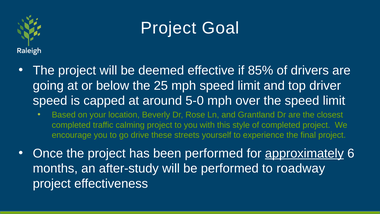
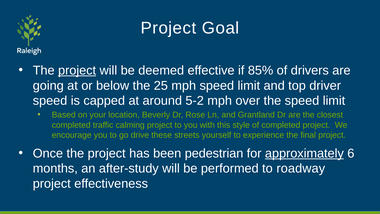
project underline: none -> present (77, 70)
5-0: 5-0 -> 5-2 (195, 101)
been performed: performed -> pedestrian (214, 153)
